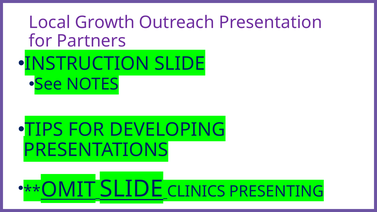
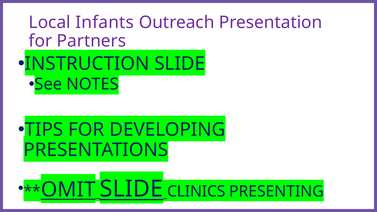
Growth: Growth -> Infants (105, 22)
